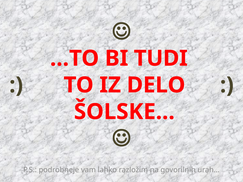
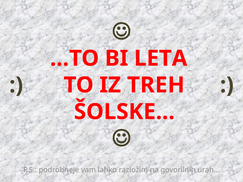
TUDI: TUDI -> LETA (161, 58)
DELO: DELO -> TREH (156, 85)
